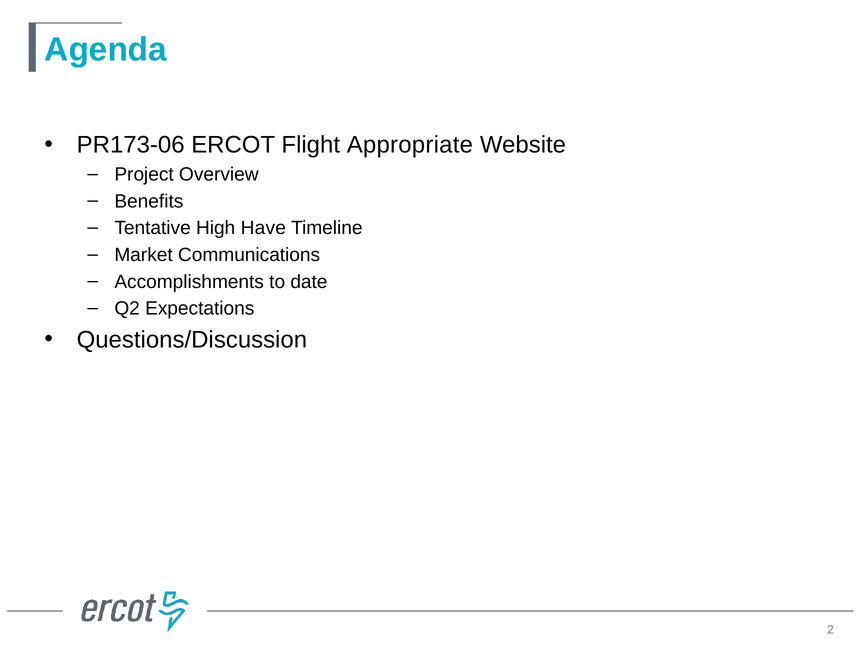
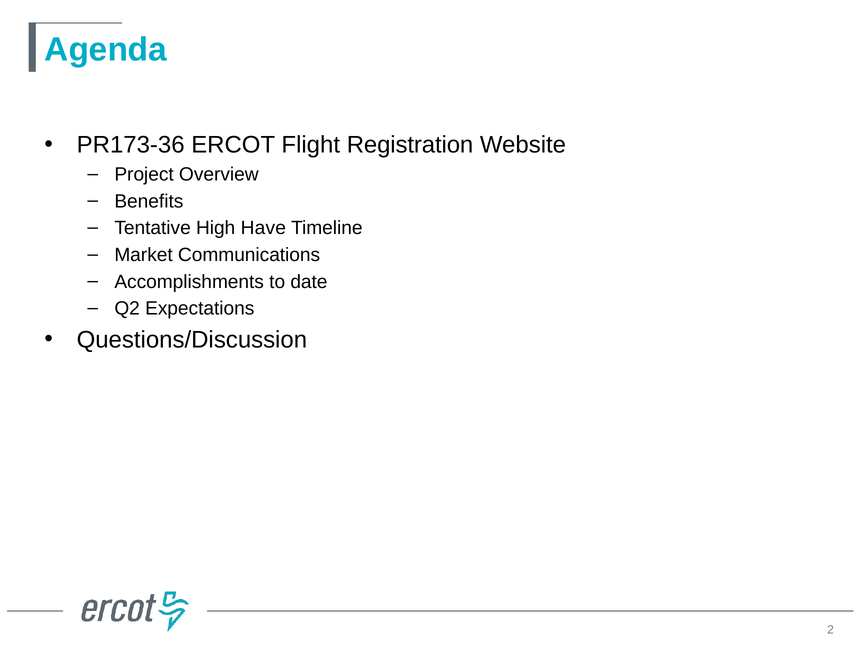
PR173-06: PR173-06 -> PR173-36 (131, 145)
Appropriate: Appropriate -> Registration (410, 145)
